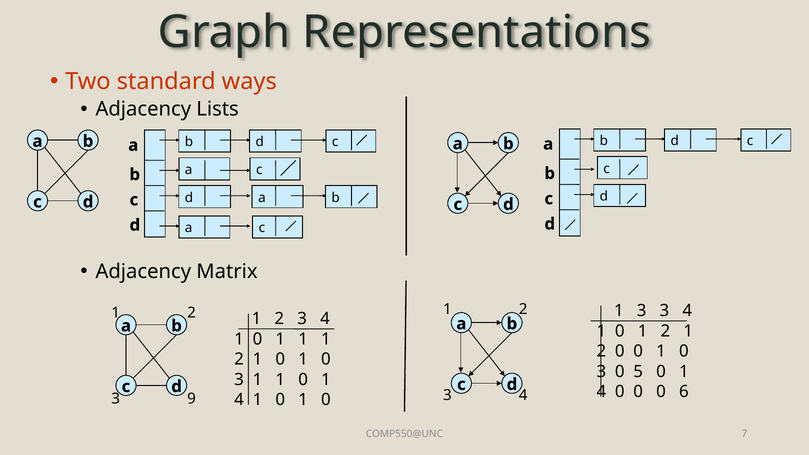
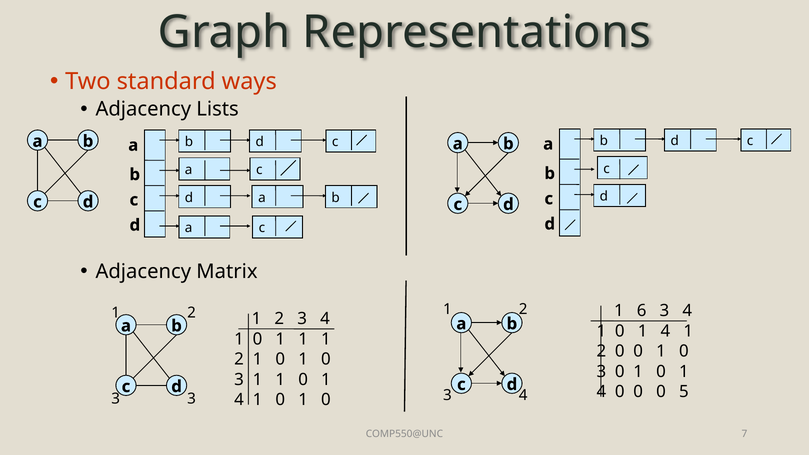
1 3: 3 -> 6 (642, 311)
2: 2 -> 4 (665, 331)
3 0 5: 5 -> 1 (638, 372)
6: 6 -> 5 (684, 392)
3 9: 9 -> 3 (192, 399)
